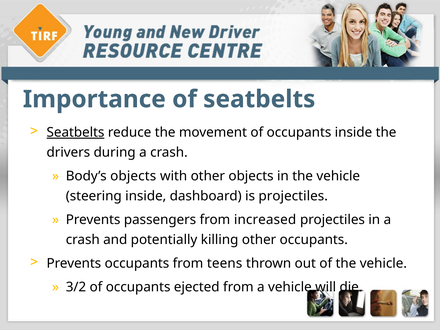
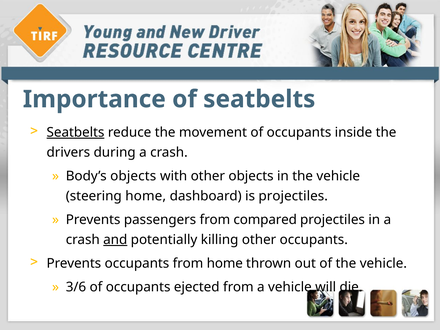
steering inside: inside -> home (146, 196)
increased: increased -> compared (265, 220)
and underline: none -> present (115, 240)
from teens: teens -> home (225, 263)
3/2: 3/2 -> 3/6 (76, 287)
